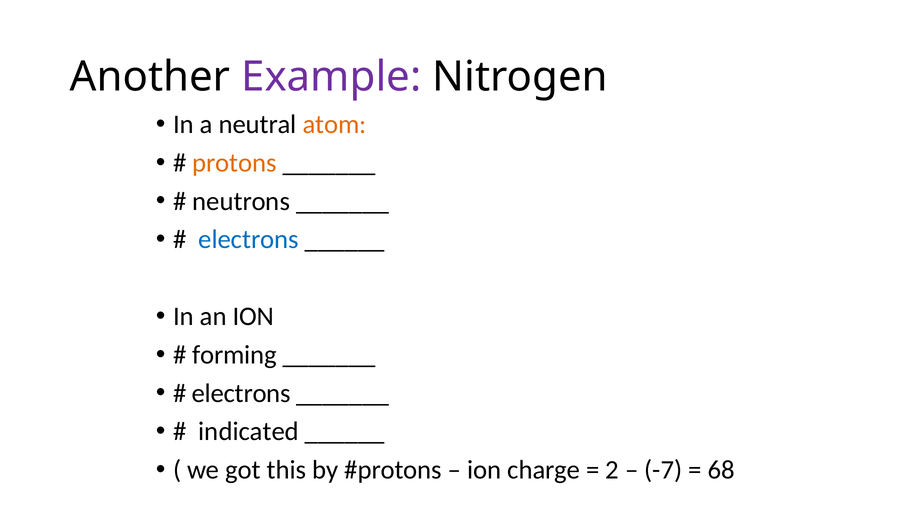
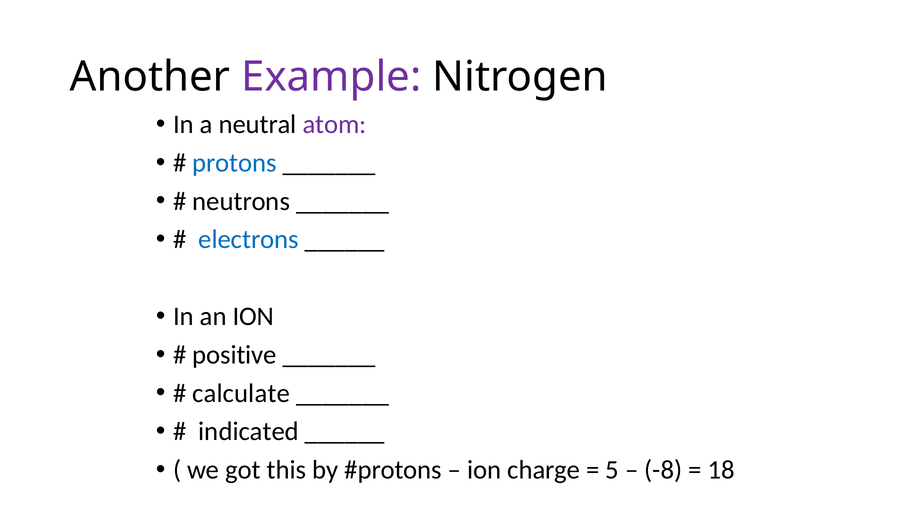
atom colour: orange -> purple (335, 124)
protons colour: orange -> blue (234, 163)
forming: forming -> positive (234, 355)
electrons: electrons -> calculate (241, 393)
2: 2 -> 5 (612, 470)
-7: -7 -> -8 (663, 470)
68: 68 -> 18 (721, 470)
